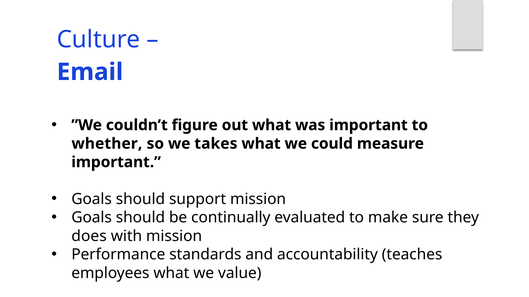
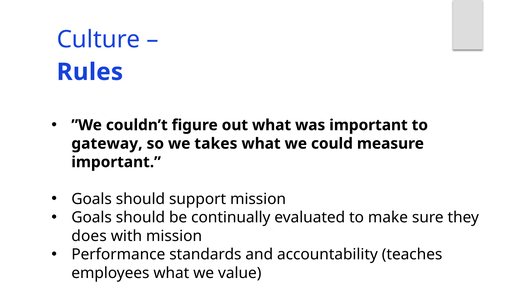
Email: Email -> Rules (90, 72)
whether: whether -> gateway (107, 144)
